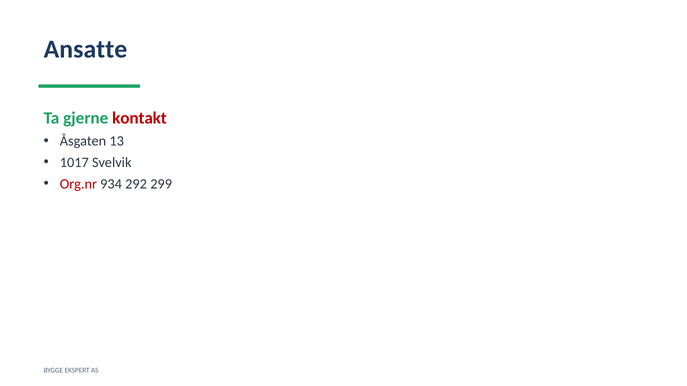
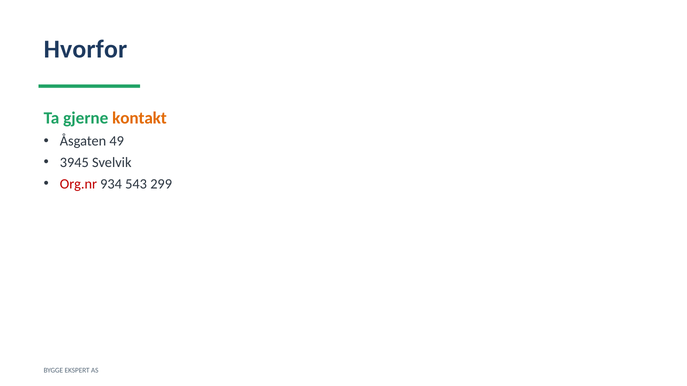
Ansatte: Ansatte -> Hvorfor (85, 49)
kontakt colour: red -> orange (140, 118)
13: 13 -> 49 (117, 141)
1017: 1017 -> 3945 (74, 163)
292: 292 -> 543 (136, 184)
